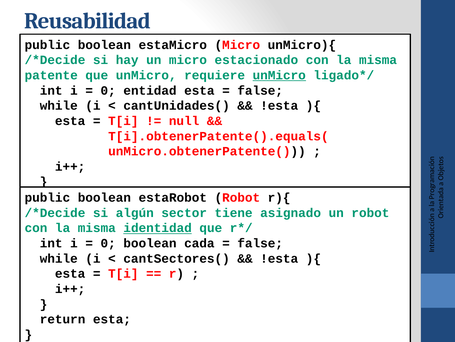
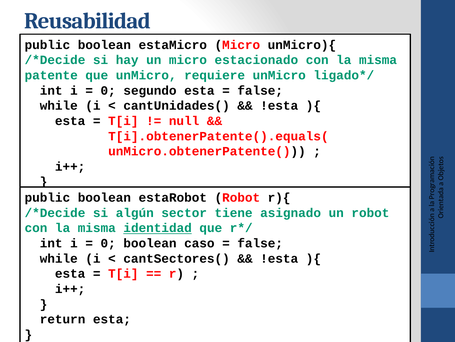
unMicro underline: present -> none (279, 75)
entidad: entidad -> segundo (150, 90)
cada: cada -> caso (199, 243)
